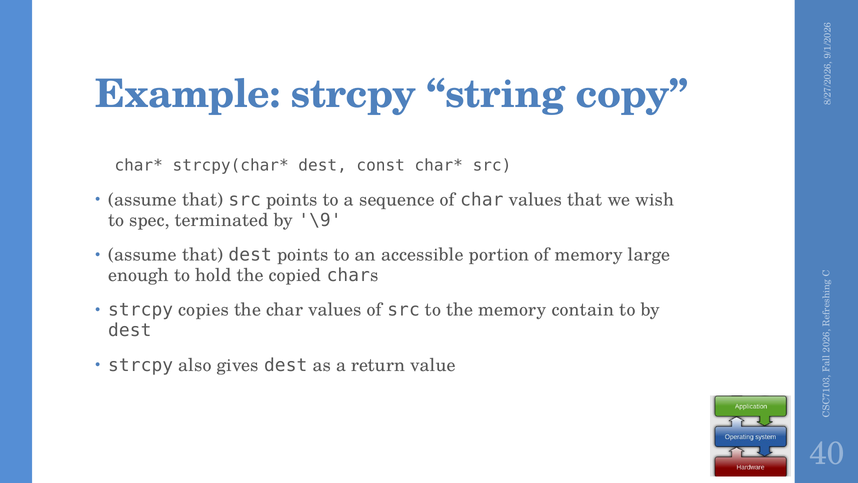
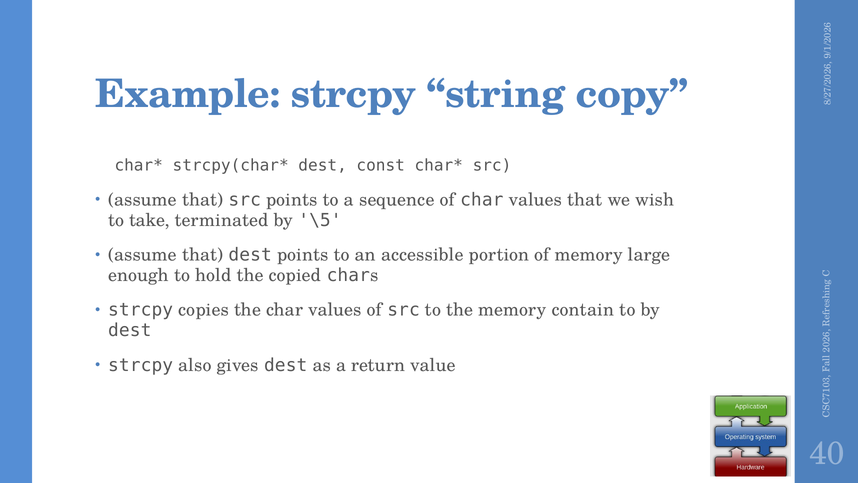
spec: spec -> take (149, 220)
\9: \9 -> \5 (320, 220)
